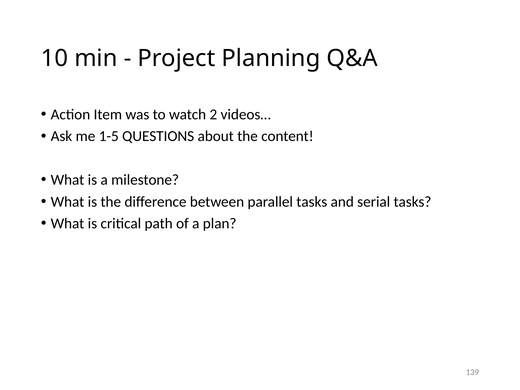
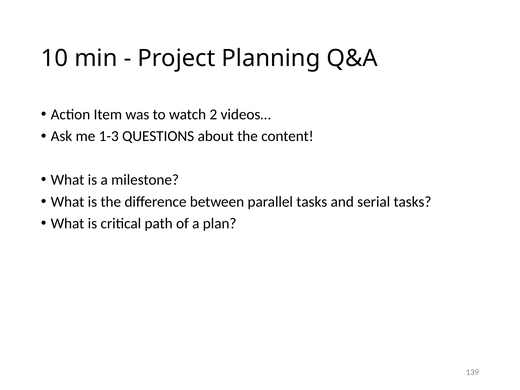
1-5: 1-5 -> 1-3 (109, 136)
